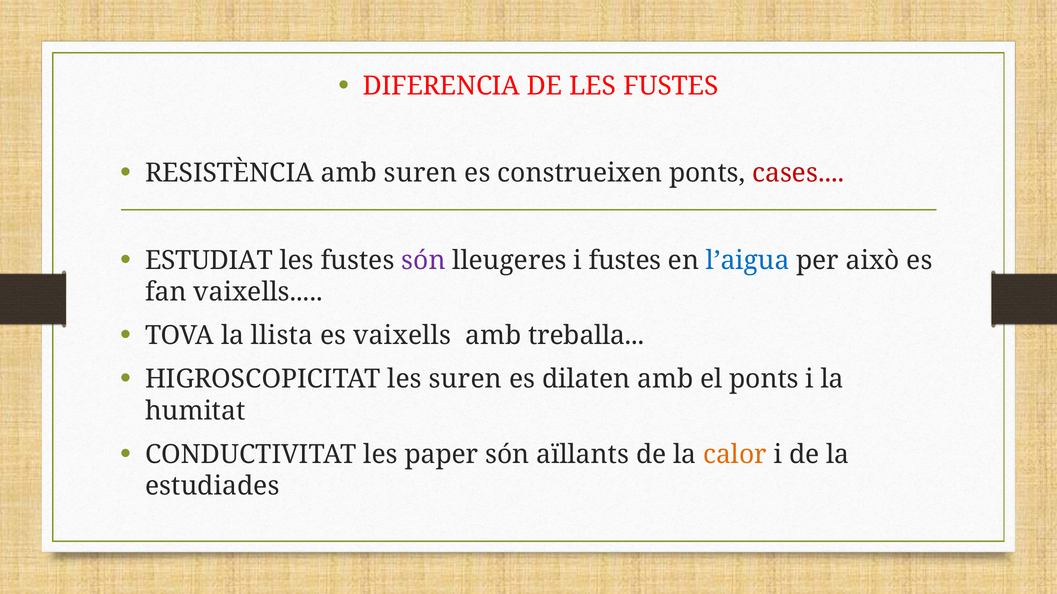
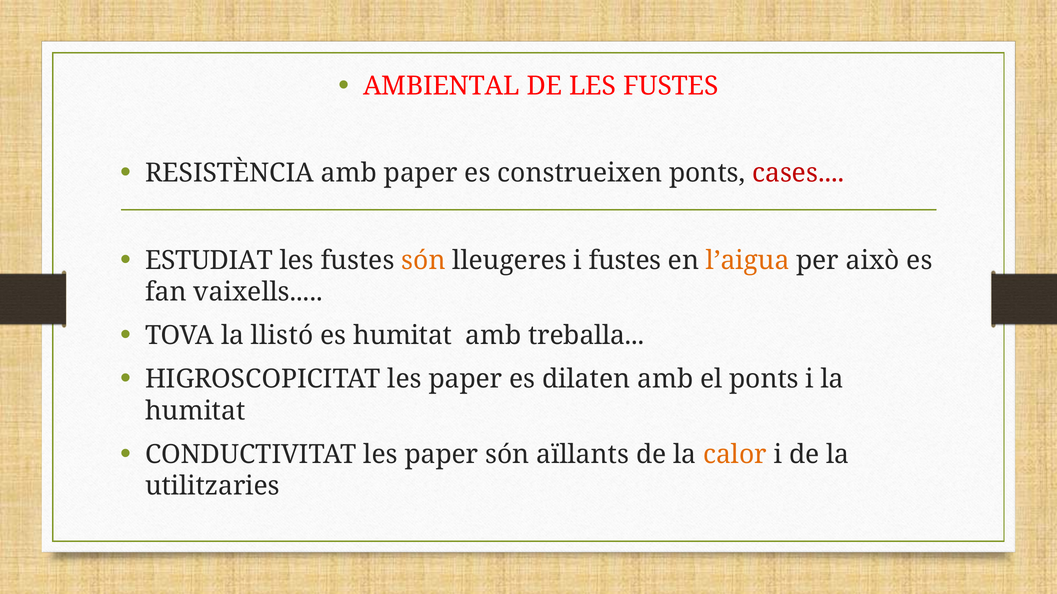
DIFERENCIA: DIFERENCIA -> AMBIENTAL (441, 86)
amb suren: suren -> paper (421, 173)
són colour: purple -> orange (423, 261)
l’aigua colour: blue -> orange (748, 261)
llista: llista -> llistó (282, 336)
es vaixells: vaixells -> humitat (402, 336)
HIGROSCOPICITAT les suren: suren -> paper (465, 380)
estudiades: estudiades -> utilitzaries (212, 487)
